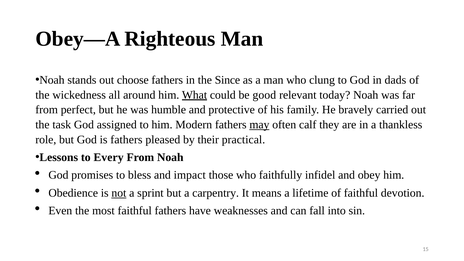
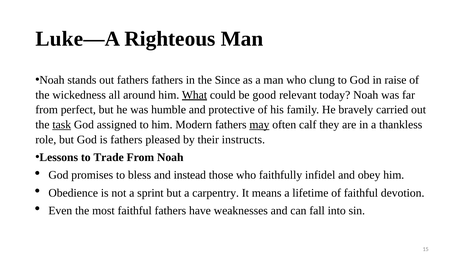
Obey—A: Obey—A -> Luke—A (78, 39)
out choose: choose -> fathers (133, 80)
dads: dads -> raise (395, 80)
task underline: none -> present (62, 125)
practical: practical -> instructs (243, 140)
Every: Every -> Trade (109, 157)
impact: impact -> instead (190, 175)
not underline: present -> none (119, 193)
